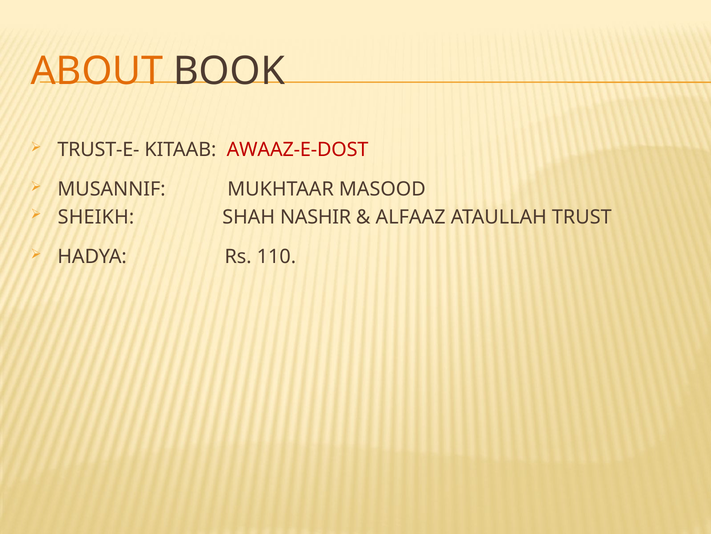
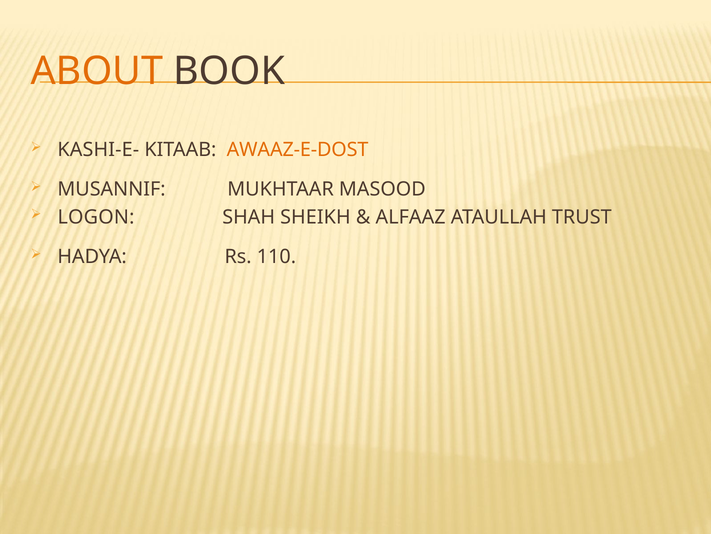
TRUST-E-: TRUST-E- -> KASHI-E- (98, 149)
AWAAZ-E-DOST colour: red -> orange (298, 149)
SHEIKH: SHEIKH -> LOGON (96, 217)
NASHIR: NASHIR -> SHEIKH (315, 217)
